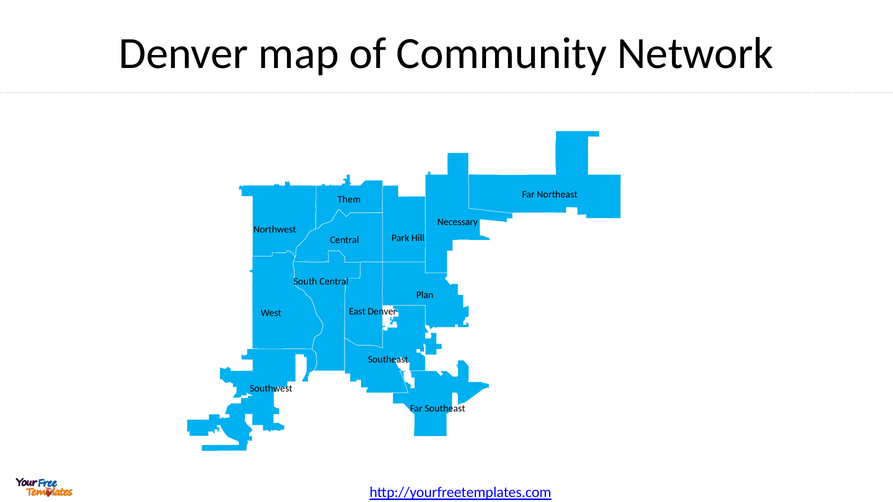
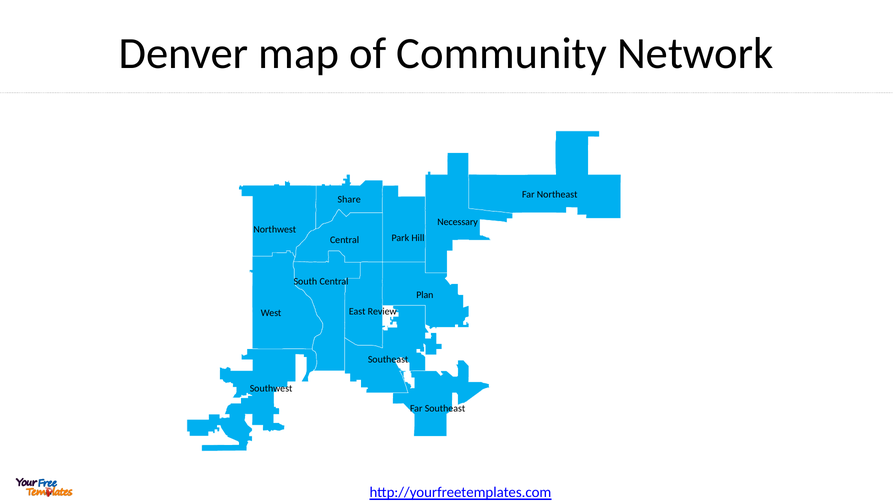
Them: Them -> Share (349, 200)
East Denver: Denver -> Review (382, 311)
